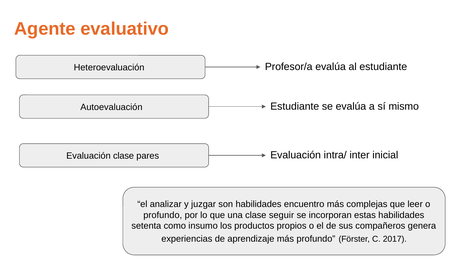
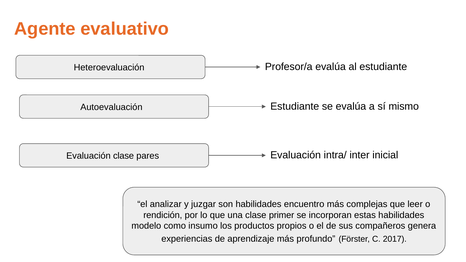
profundo: profundo -> rendición (163, 215)
seguir: seguir -> primer (282, 215)
setenta: setenta -> modelo (146, 226)
